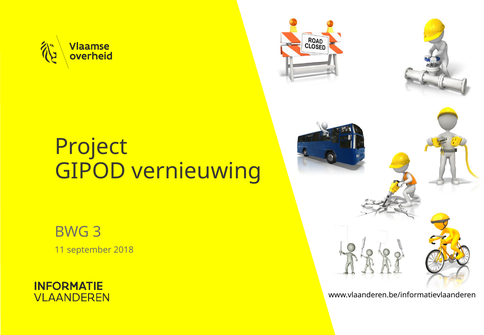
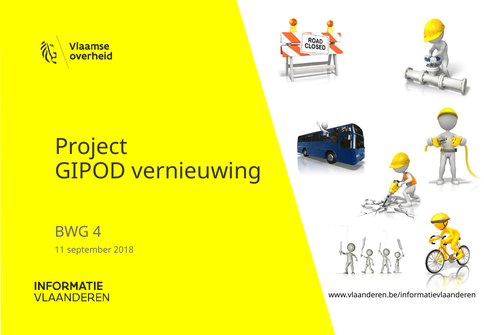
3: 3 -> 4 (97, 232)
